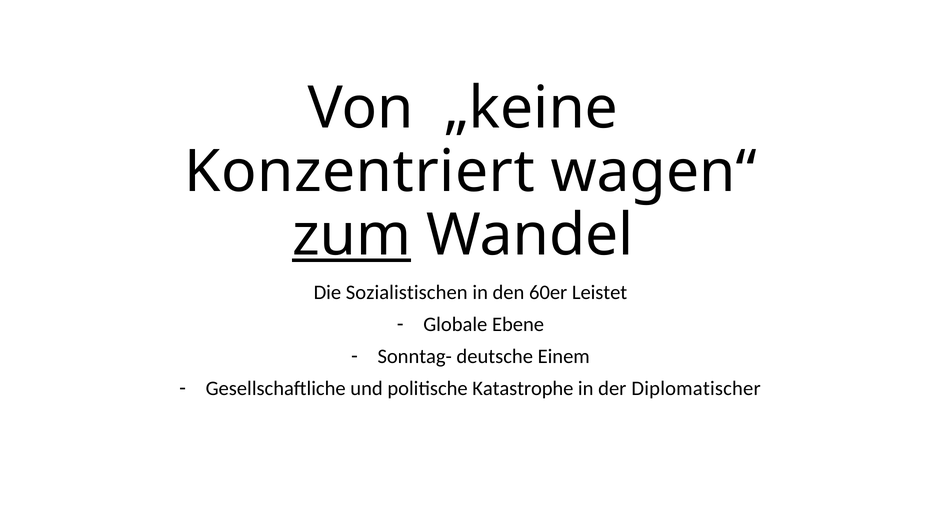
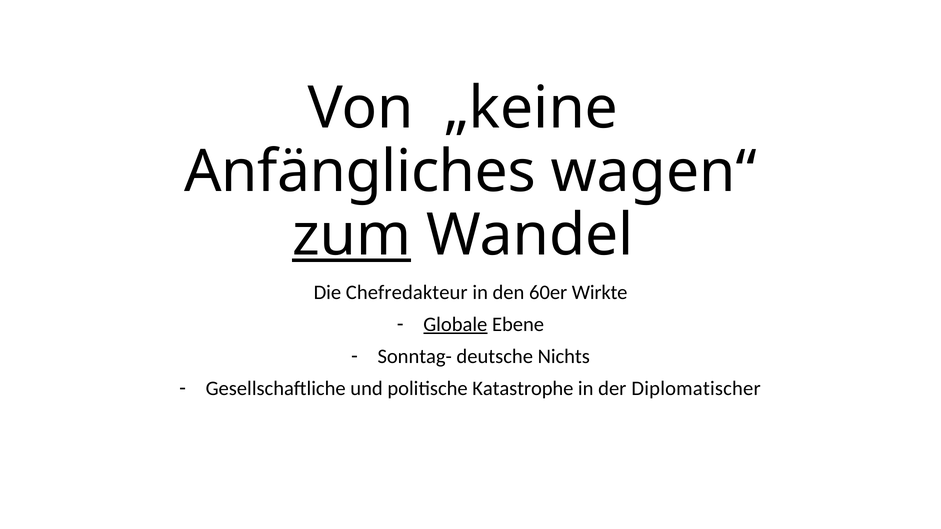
Konzentriert: Konzentriert -> Anfängliches (360, 172)
Sozialistischen: Sozialistischen -> Chefredakteur (407, 293)
Leistet: Leistet -> Wirkte (600, 293)
Globale underline: none -> present (455, 325)
Einem: Einem -> Nichts (564, 357)
